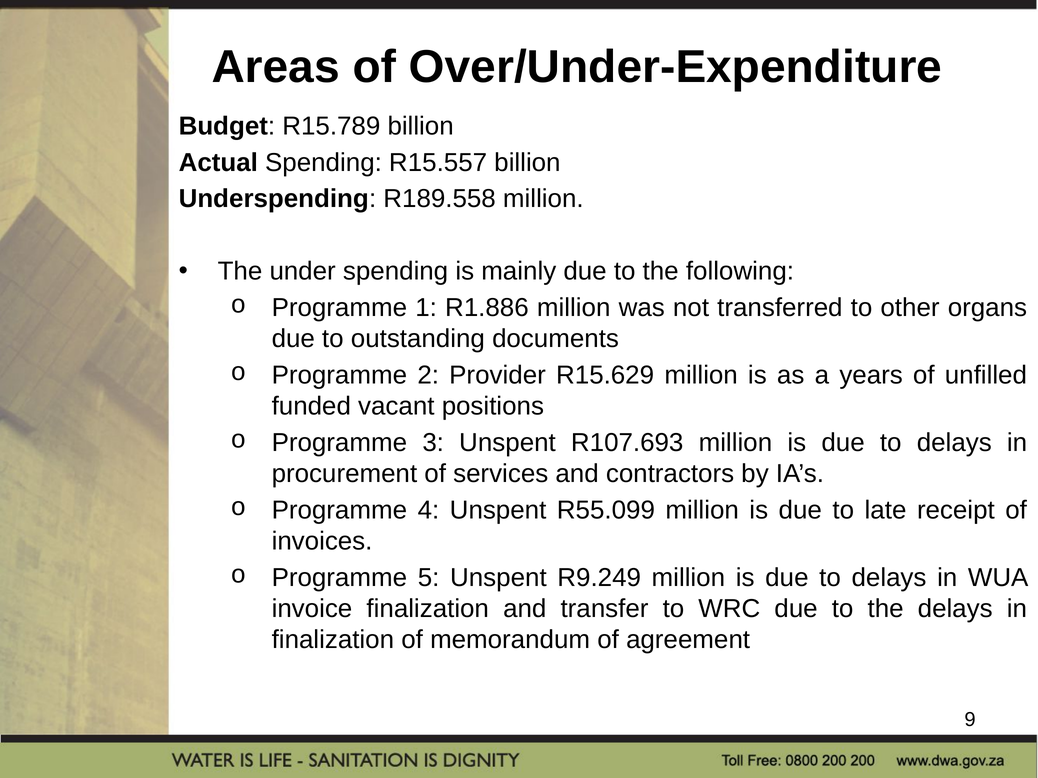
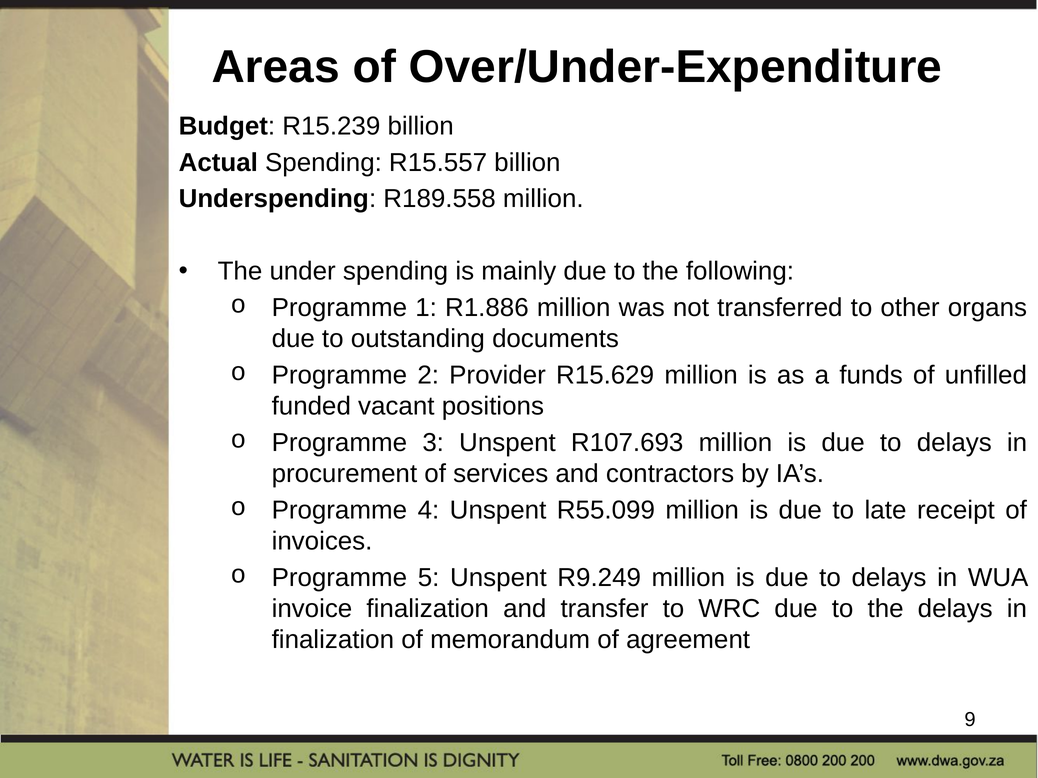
R15.789: R15.789 -> R15.239 (331, 126)
years: years -> funds (871, 375)
